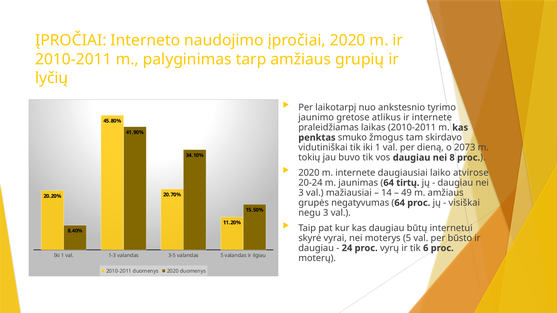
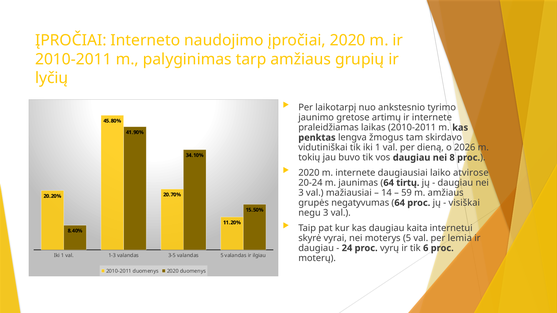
atlikus: atlikus -> artimų (386, 118)
smuko: smuko -> lengva (352, 138)
2073: 2073 -> 2026 (465, 148)
49: 49 -> 59 (406, 193)
būtų: būtų -> kaita (417, 228)
būsto: būsto -> lemia (460, 238)
